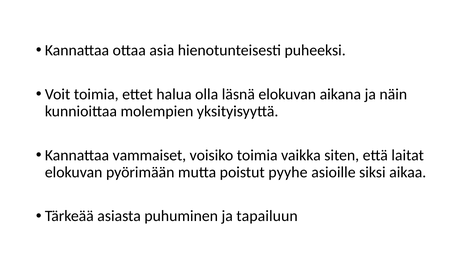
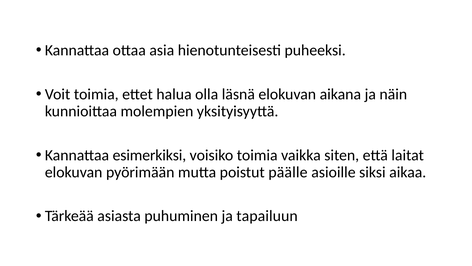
vammaiset: vammaiset -> esimerkiksi (149, 155)
pyyhe: pyyhe -> päälle (288, 172)
